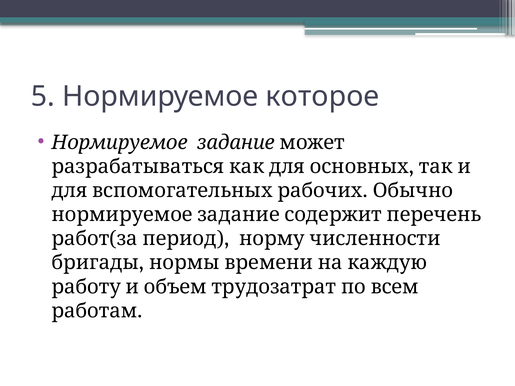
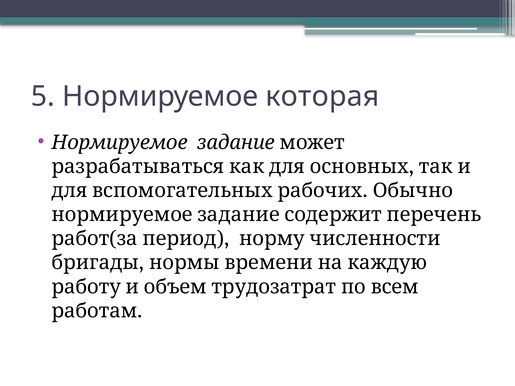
которое: которое -> которая (322, 96)
